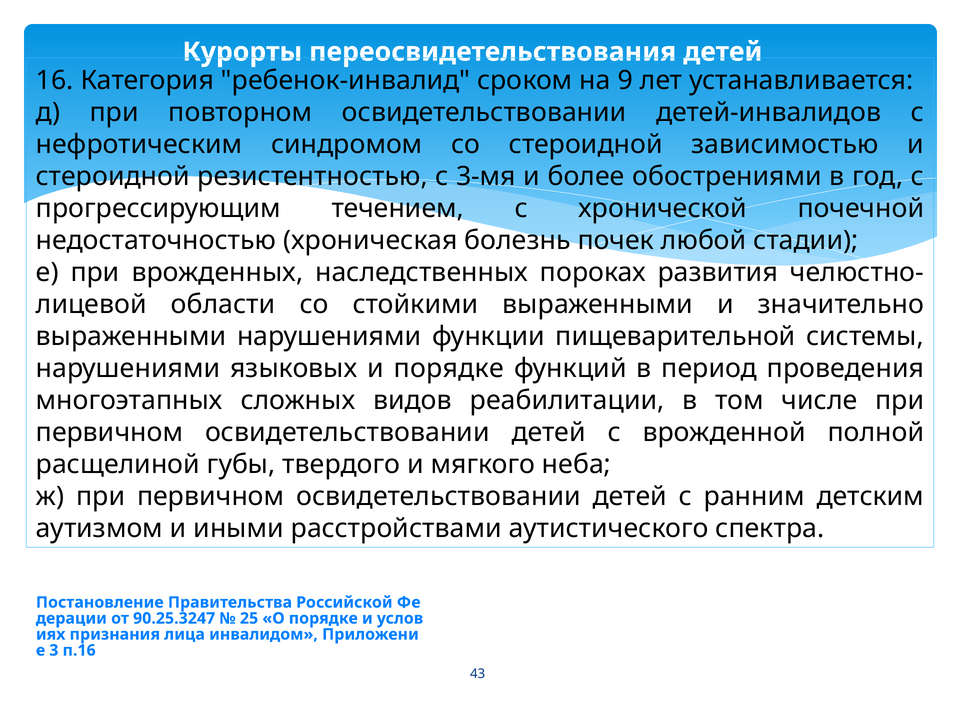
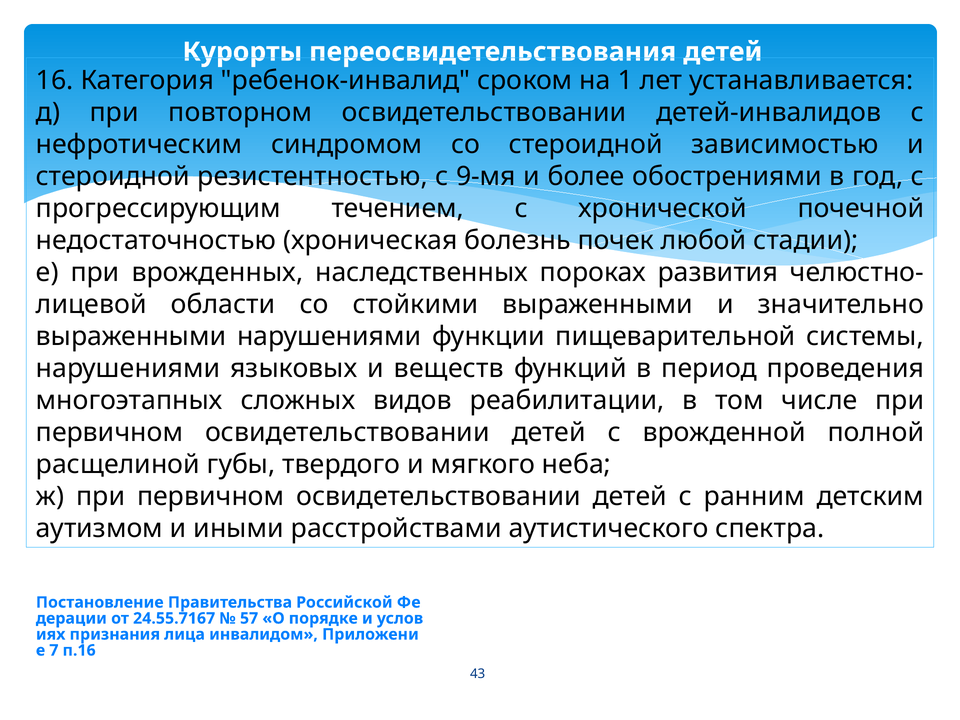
9: 9 -> 1 (625, 80)
3-мя: 3-мя -> 9-мя (486, 176)
и порядке: порядке -> веществ (449, 368)
90.25.3247: 90.25.3247 -> 24.55.7167 (174, 618)
25: 25 -> 57 (249, 618)
3: 3 -> 7 (54, 650)
